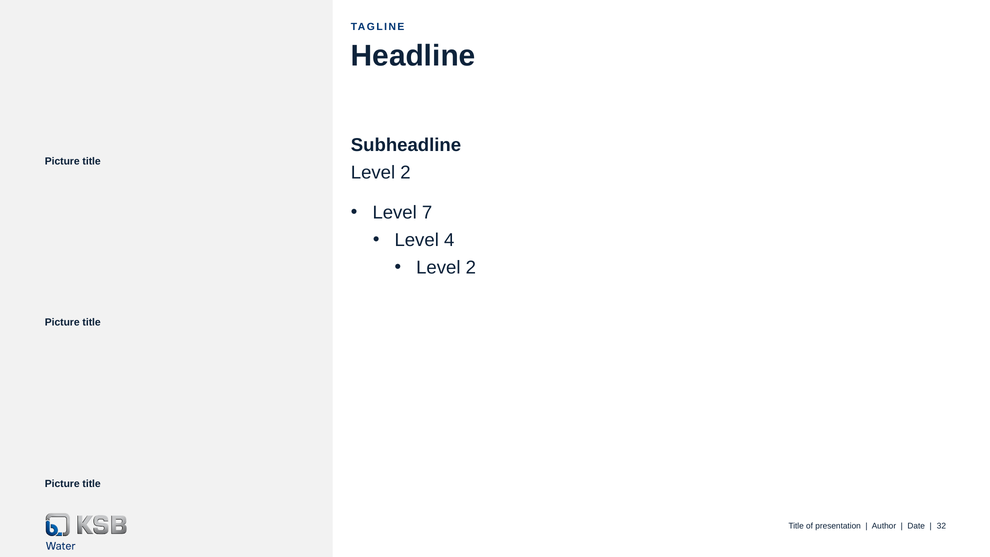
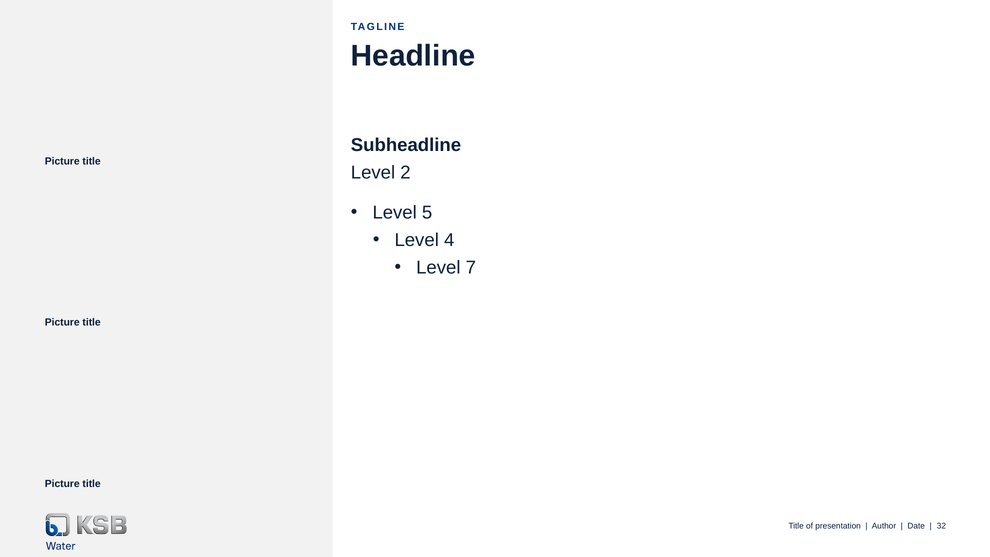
7: 7 -> 5 (427, 213)
2: 2 -> 7 (471, 267)
